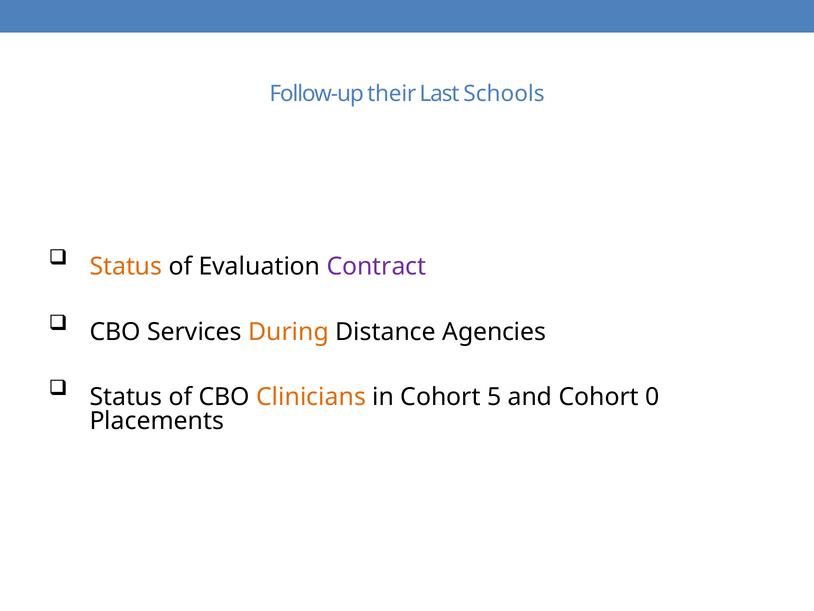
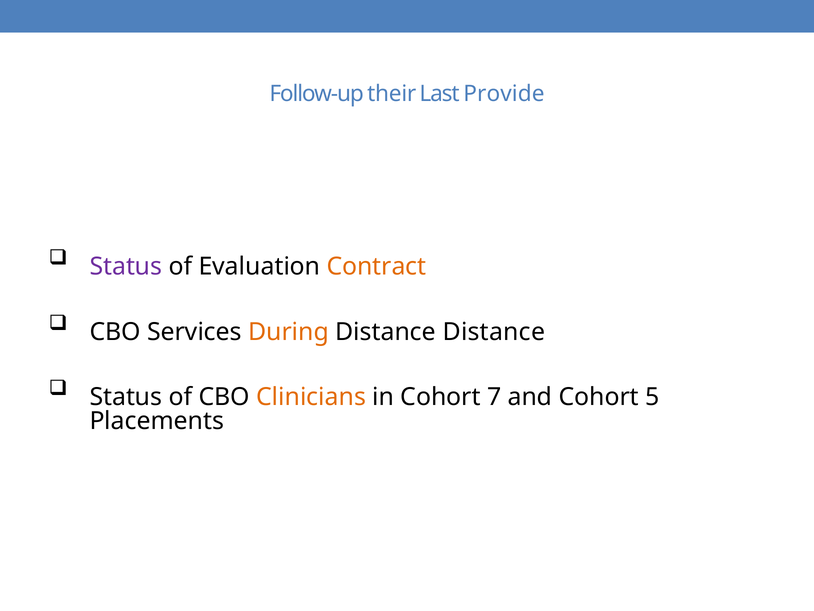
Schools: Schools -> Provide (504, 94)
Status colour: orange -> purple (126, 266)
Contract colour: purple -> orange (376, 266)
Distance Agencies: Agencies -> Distance (494, 332)
5: 5 -> 7 (494, 397)
0: 0 -> 5 (652, 397)
